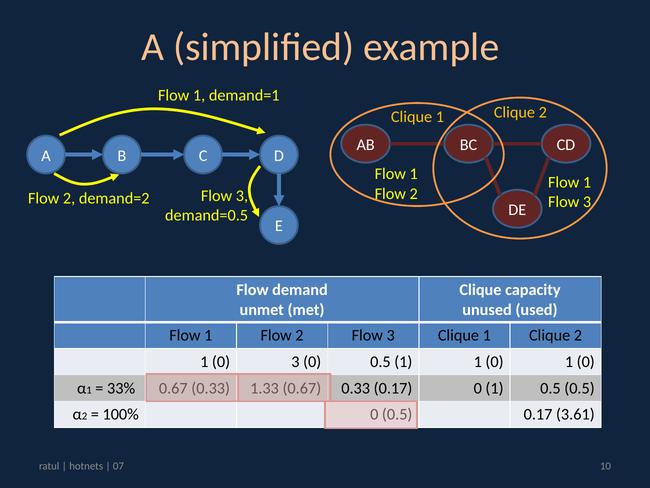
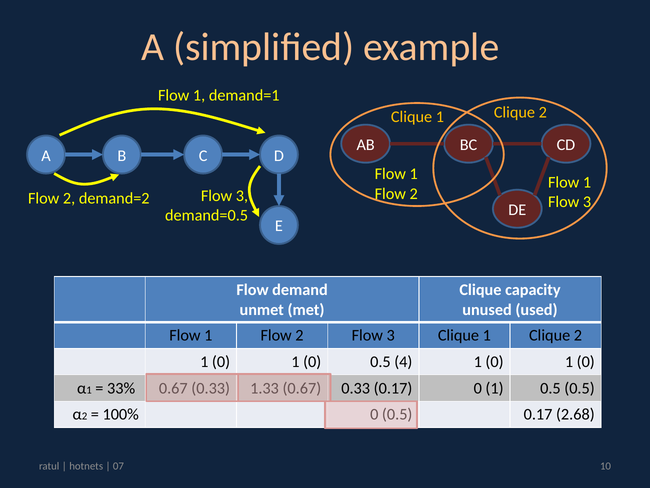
3: 3 -> 1 (295, 362)
0.5 1: 1 -> 4 (403, 362)
3.61: 3.61 -> 2.68 (575, 414)
